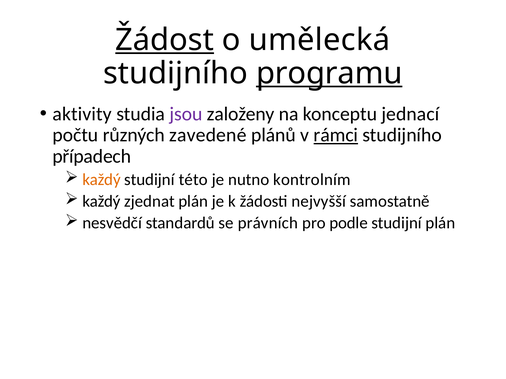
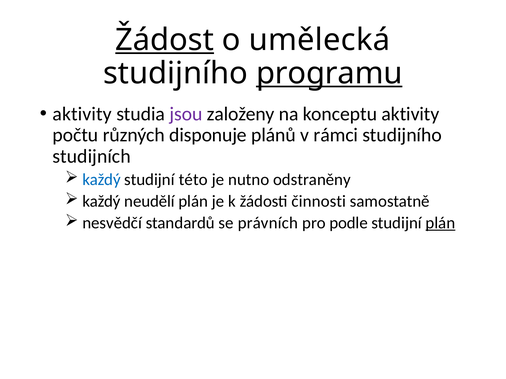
konceptu jednací: jednací -> aktivity (410, 114)
zavedené: zavedené -> disponuje (208, 135)
rámci underline: present -> none (336, 135)
případech: případech -> studijních (92, 157)
každý colour: orange -> blue (101, 180)
kontrolním: kontrolním -> odstraněny (312, 180)
zjednat: zjednat -> neudělí (150, 202)
nejvyšší: nejvyšší -> činnosti (319, 202)
plán underline: none -> present (440, 223)
